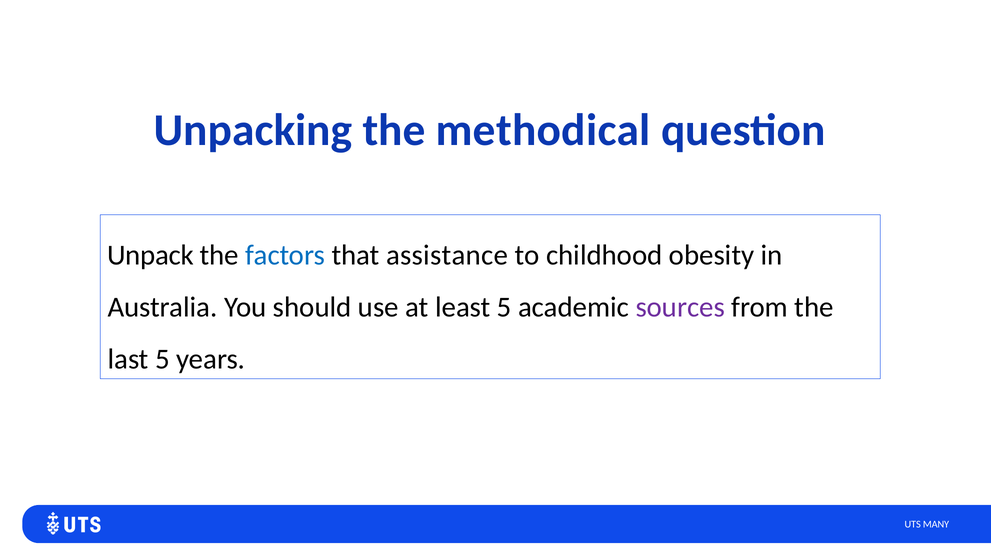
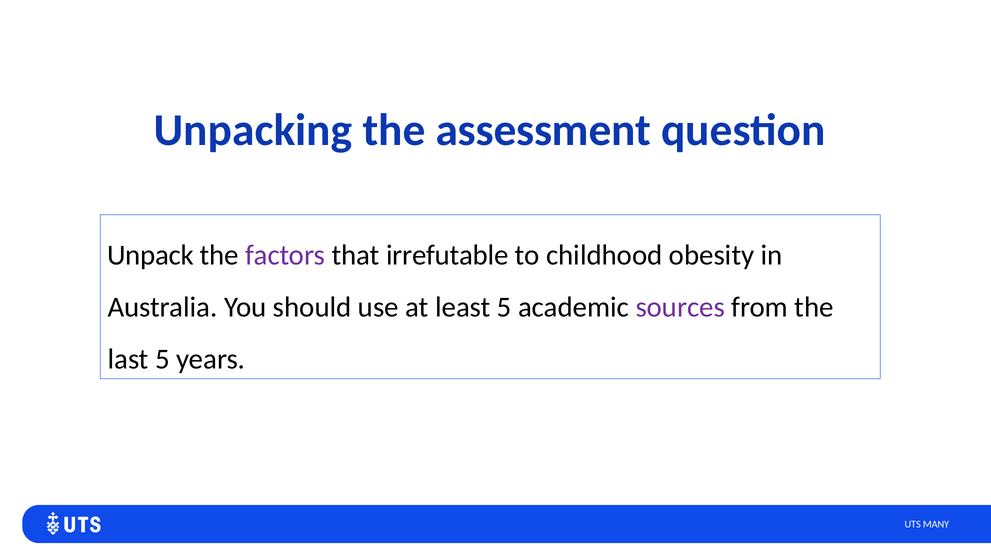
methodical: methodical -> assessment (543, 130)
factors colour: blue -> purple (285, 255)
assistance: assistance -> irrefutable (447, 255)
